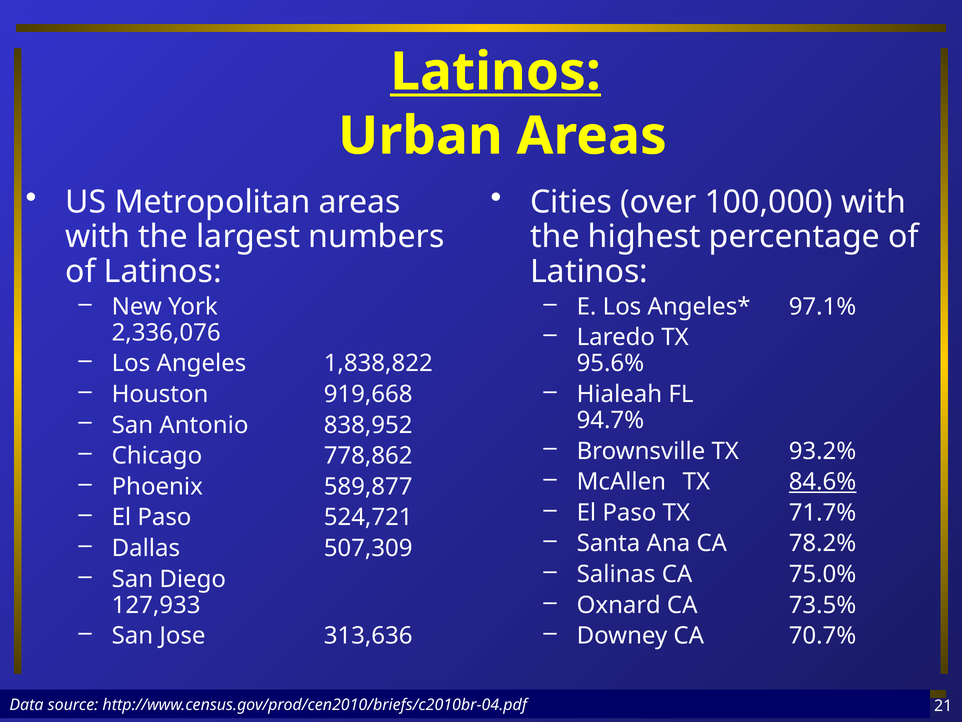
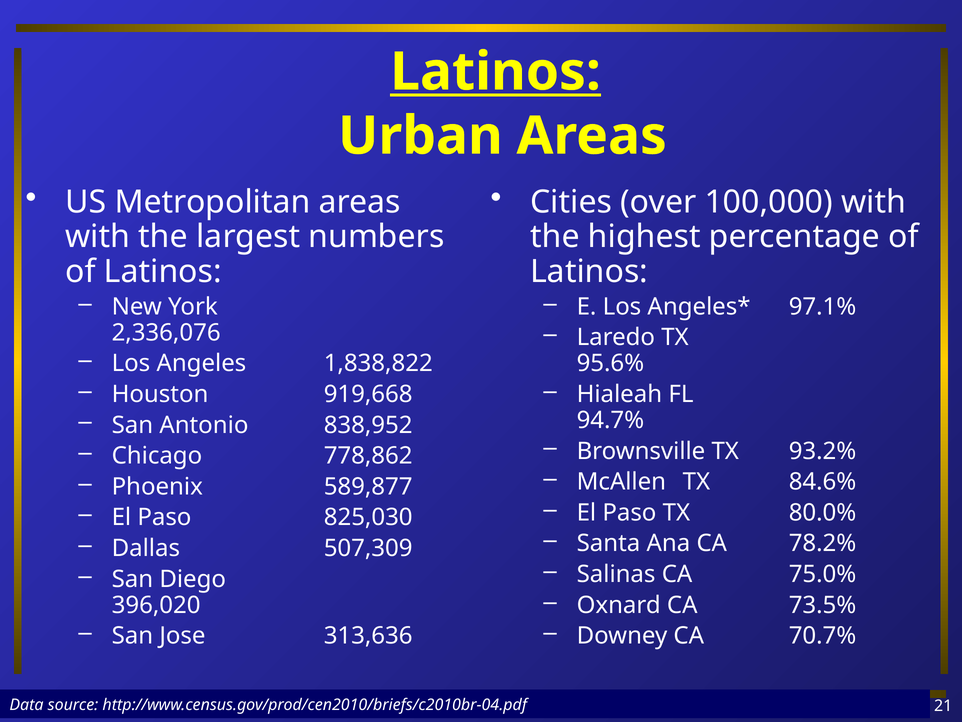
84.6% underline: present -> none (823, 482)
71.7%: 71.7% -> 80.0% (823, 512)
524,721: 524,721 -> 825,030 (368, 517)
127,933: 127,933 -> 396,020 (156, 605)
